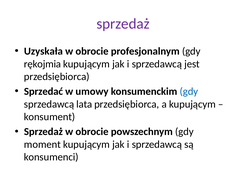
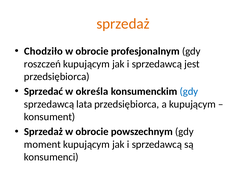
sprzedaż colour: purple -> orange (123, 24)
Uzyskała: Uzyskała -> Chodziło (43, 51)
rękojmia: rękojmia -> roszczeń (42, 64)
umowy: umowy -> określa (92, 92)
